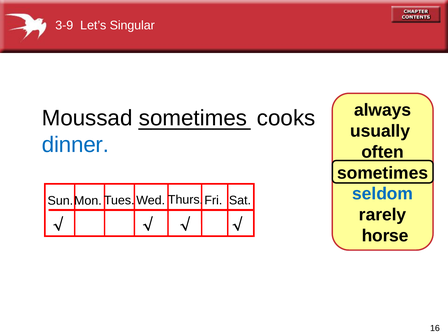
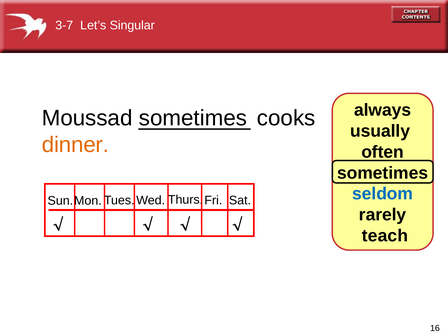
3-9: 3-9 -> 3-7 (64, 25)
dinner colour: blue -> orange (75, 145)
horse: horse -> teach (385, 236)
